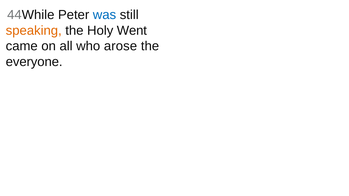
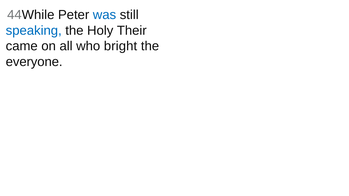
speaking colour: orange -> blue (34, 31)
Went: Went -> Their (132, 31)
arose: arose -> bright (121, 46)
